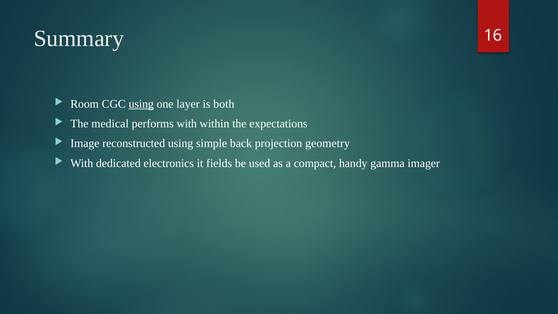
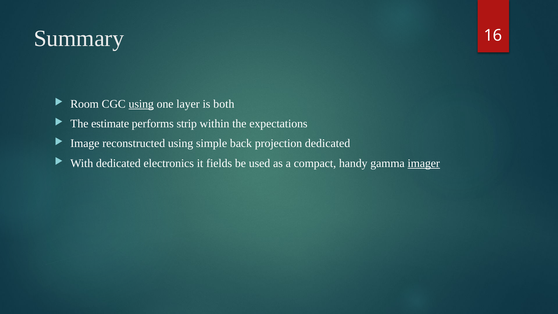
medical: medical -> estimate (110, 124)
performs with: with -> strip (187, 124)
projection geometry: geometry -> dedicated (328, 143)
imager underline: none -> present (424, 163)
